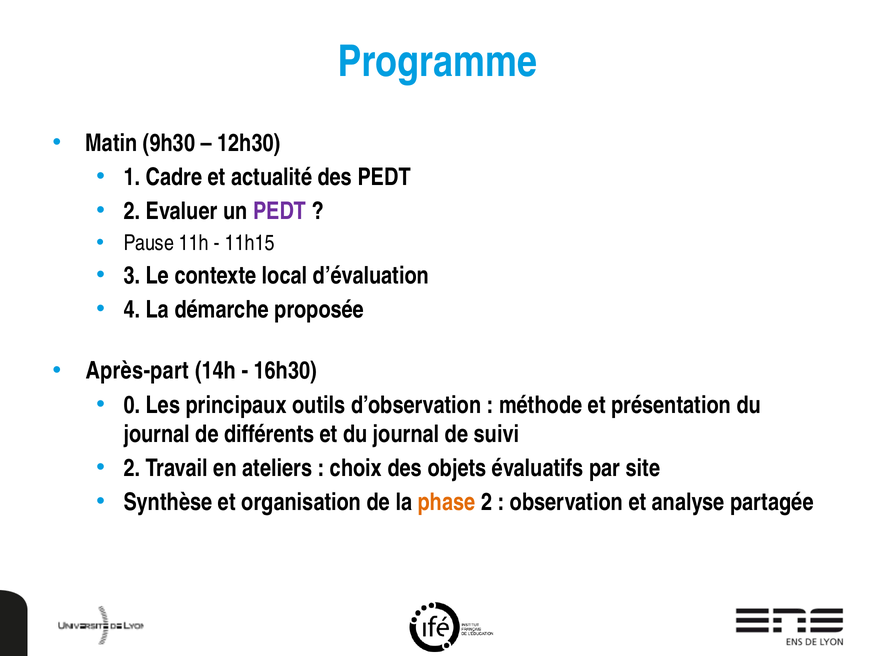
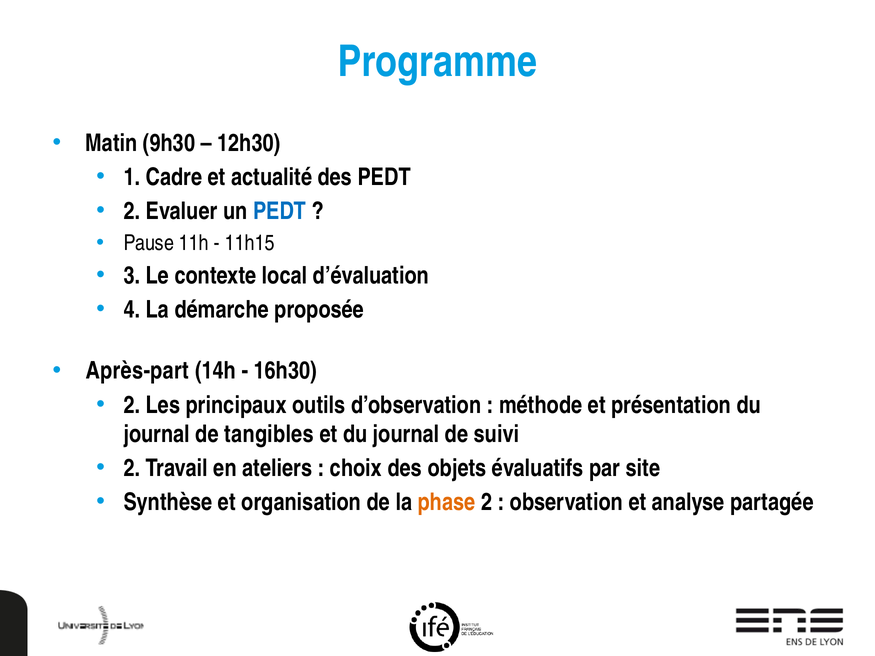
PEDT colour: purple -> blue (280, 211)
0: 0 -> 2 (132, 405)
différents: différents -> tangibles (269, 434)
